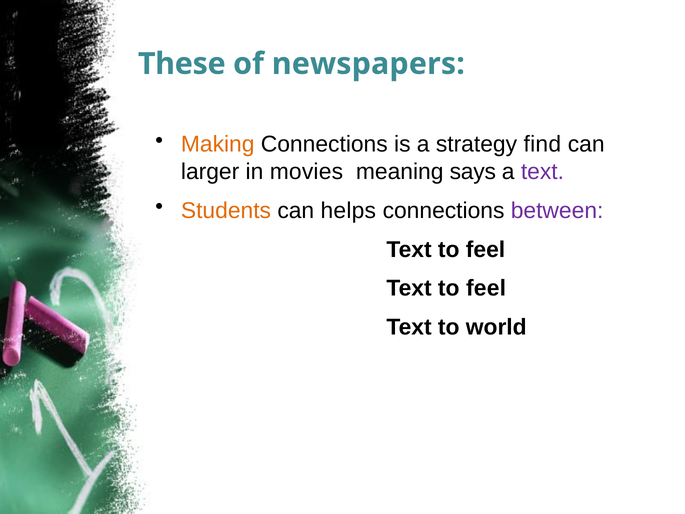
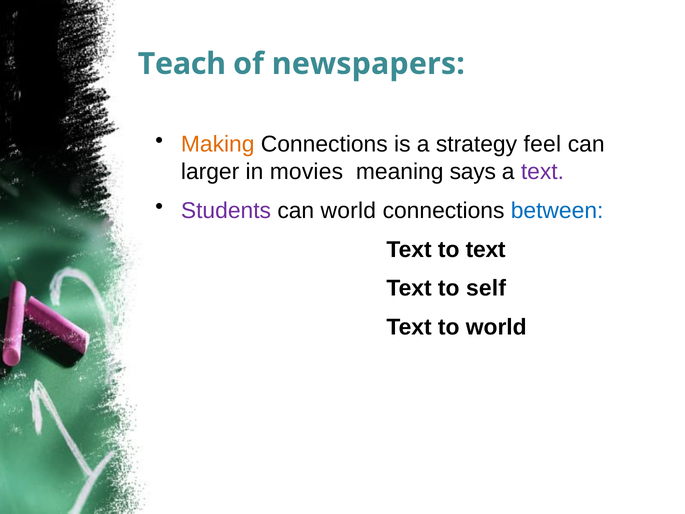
These: These -> Teach (182, 64)
find: find -> feel (542, 144)
Students colour: orange -> purple (226, 211)
can helps: helps -> world (348, 211)
between colour: purple -> blue (557, 211)
feel: feel -> text (486, 249)
feel: feel -> self (486, 288)
